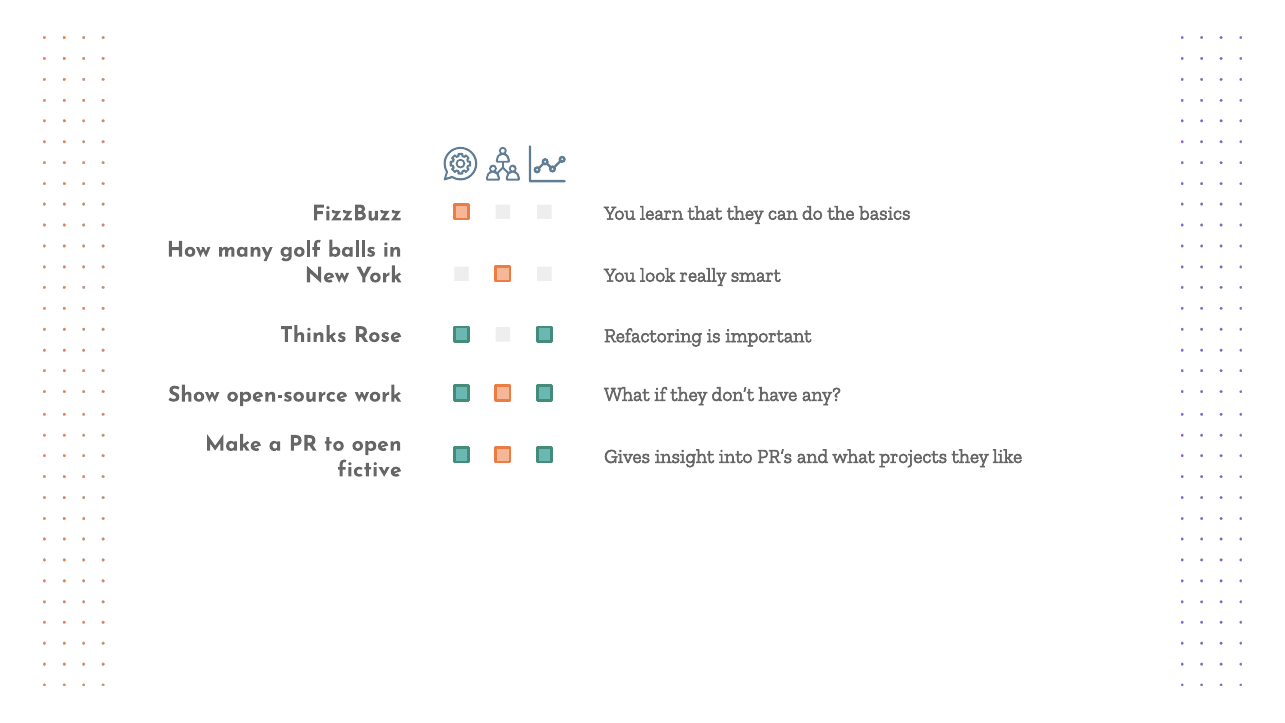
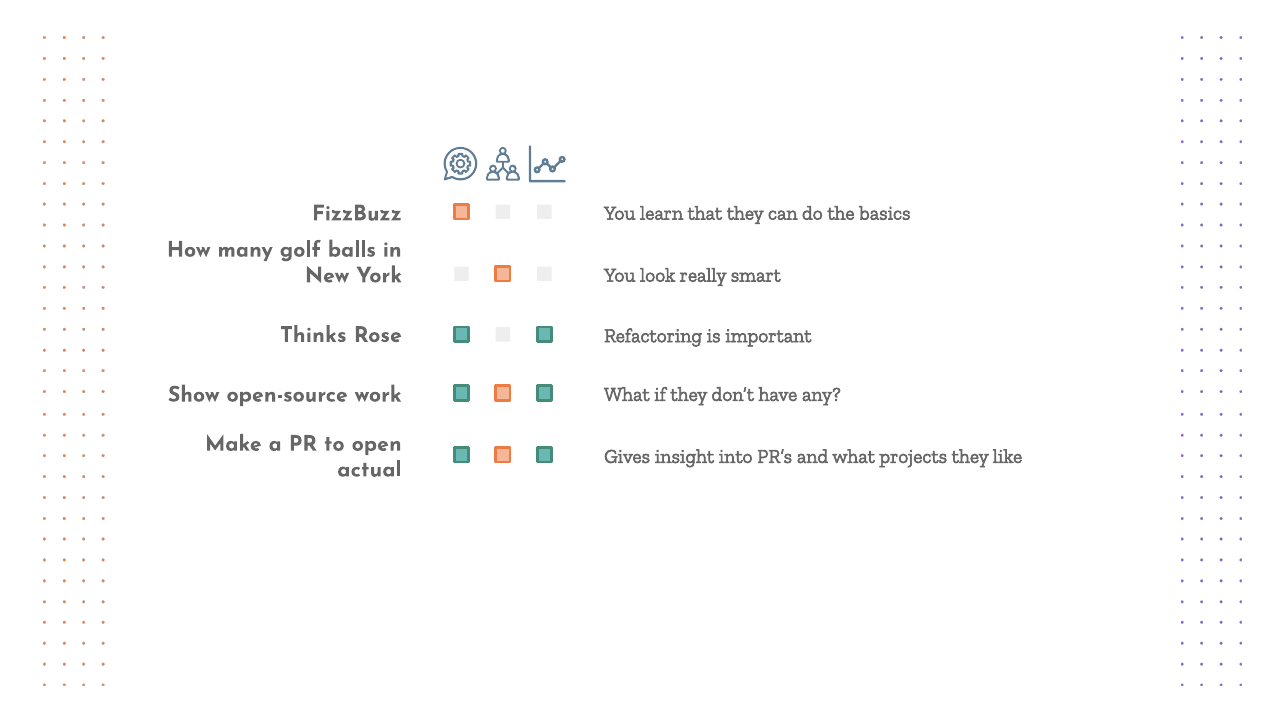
fictive: fictive -> actual (370, 469)
